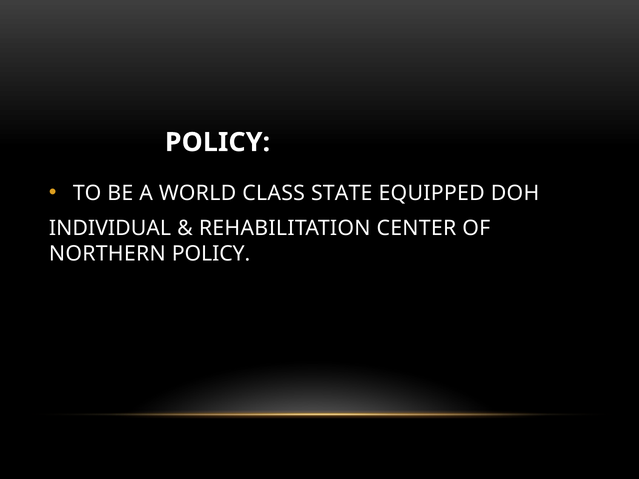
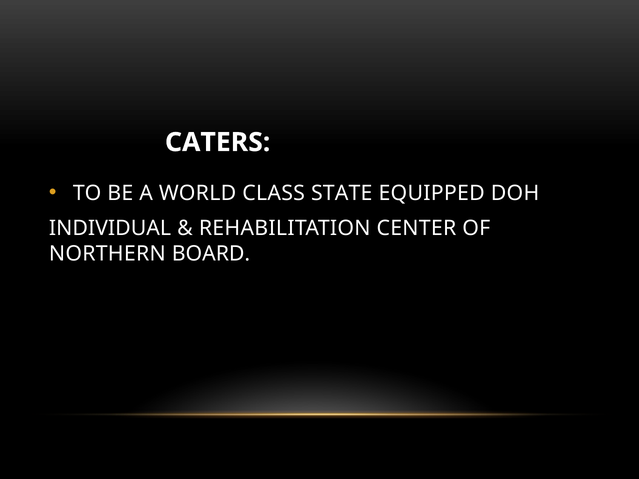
POLICY: POLICY -> CATERS (218, 142)
NORTHERN POLICY: POLICY -> BOARD (211, 254)
